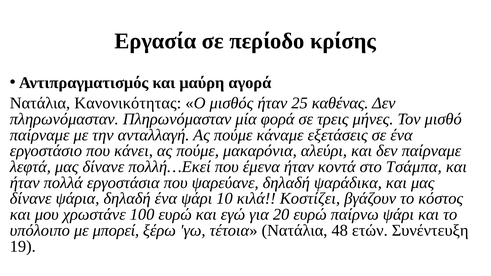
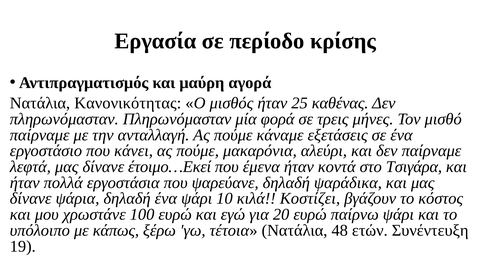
πολλή…Εκεί: πολλή…Εκεί -> έτοιμο…Εκεί (170, 167)
Τσάμπα: Τσάμπα -> Τσιγάρα (414, 167)
μπορεί: μπορεί -> κάπως (116, 231)
